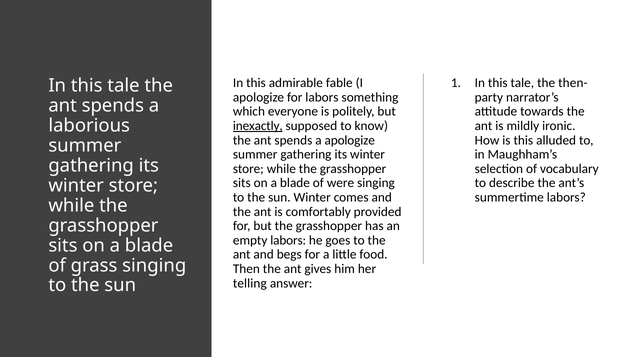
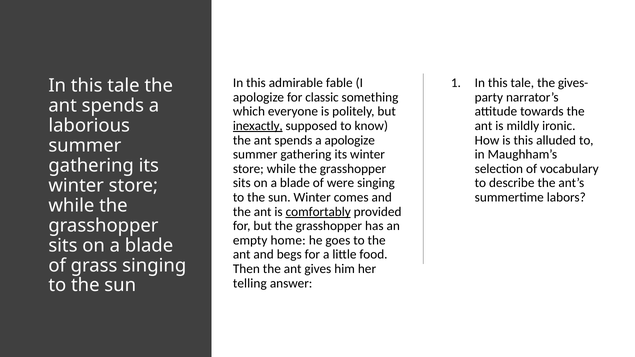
then-: then- -> gives- (573, 83)
for labors: labors -> classic (322, 97)
comfortably underline: none -> present (318, 212)
empty labors: labors -> home (288, 240)
